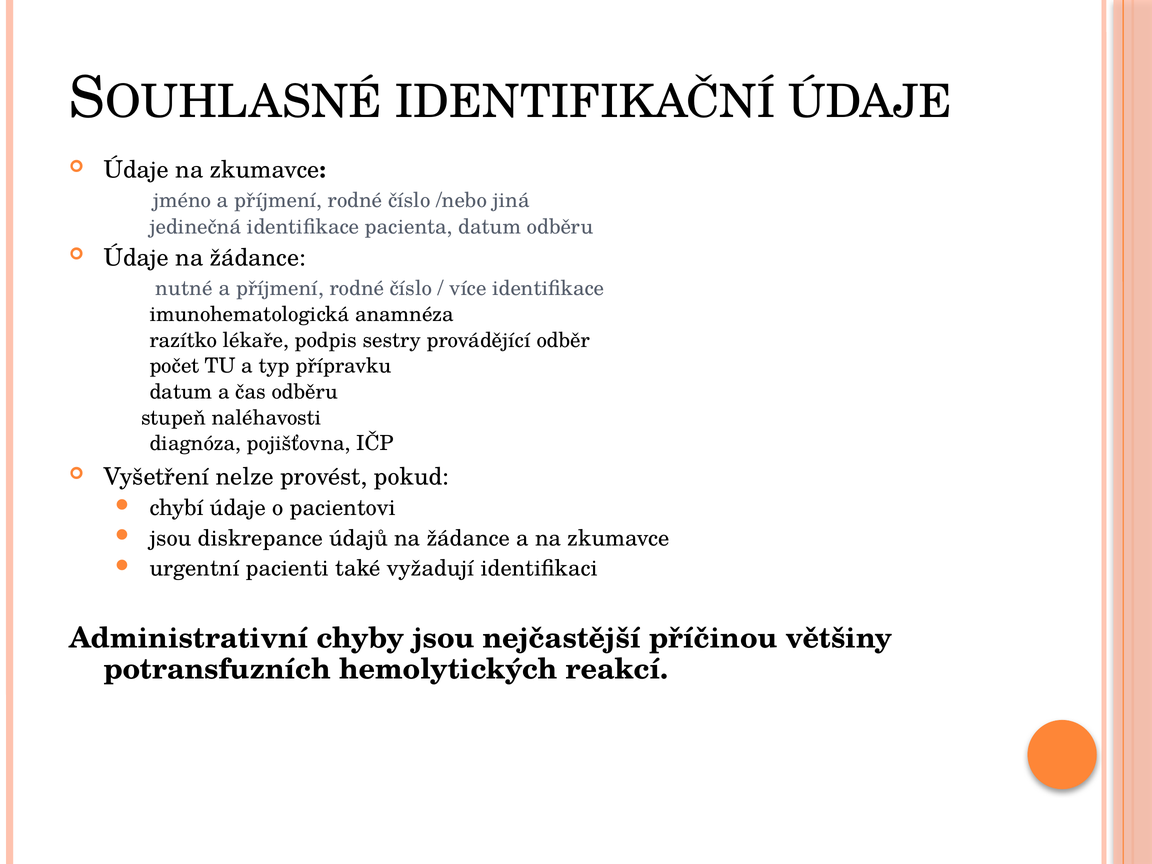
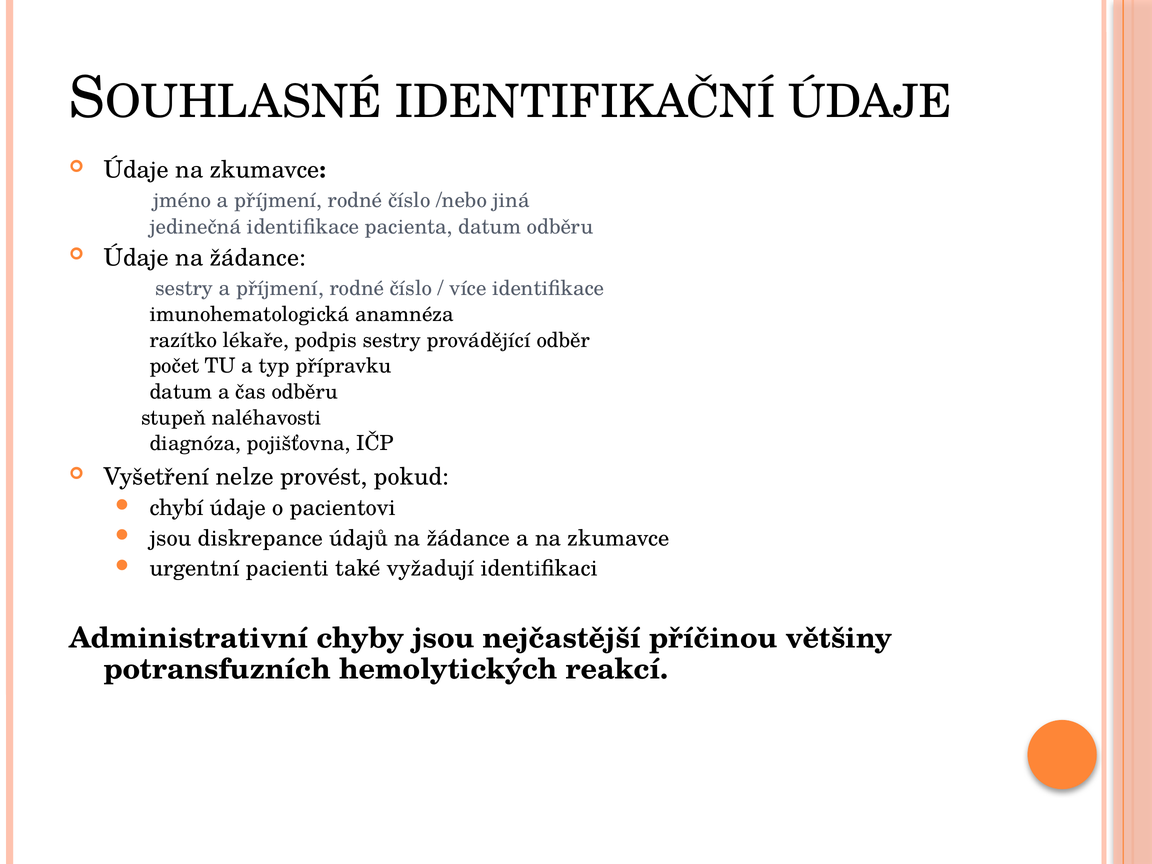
nutné: nutné -> sestry (184, 288)
